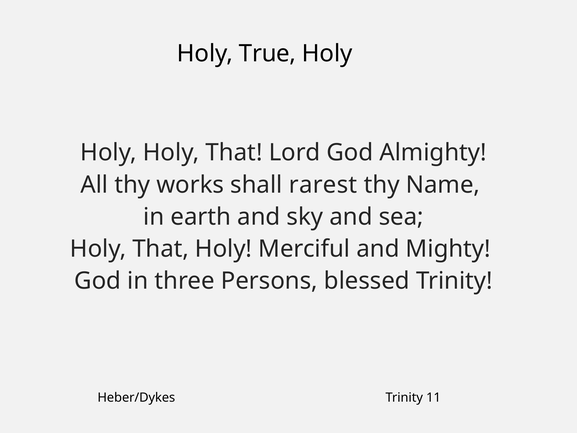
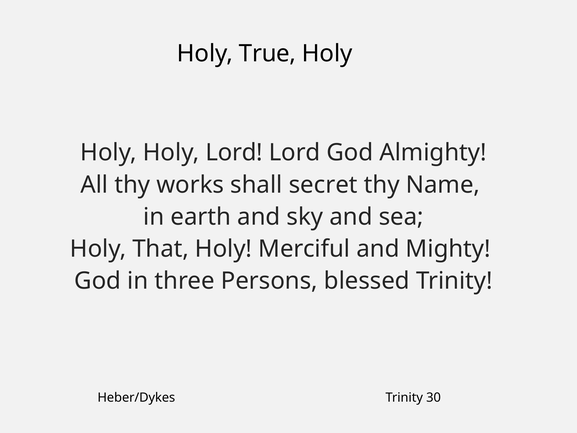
Holy Holy That: That -> Lord (234, 153)
rarest: rarest -> secret (323, 185)
11: 11 -> 30 (434, 397)
